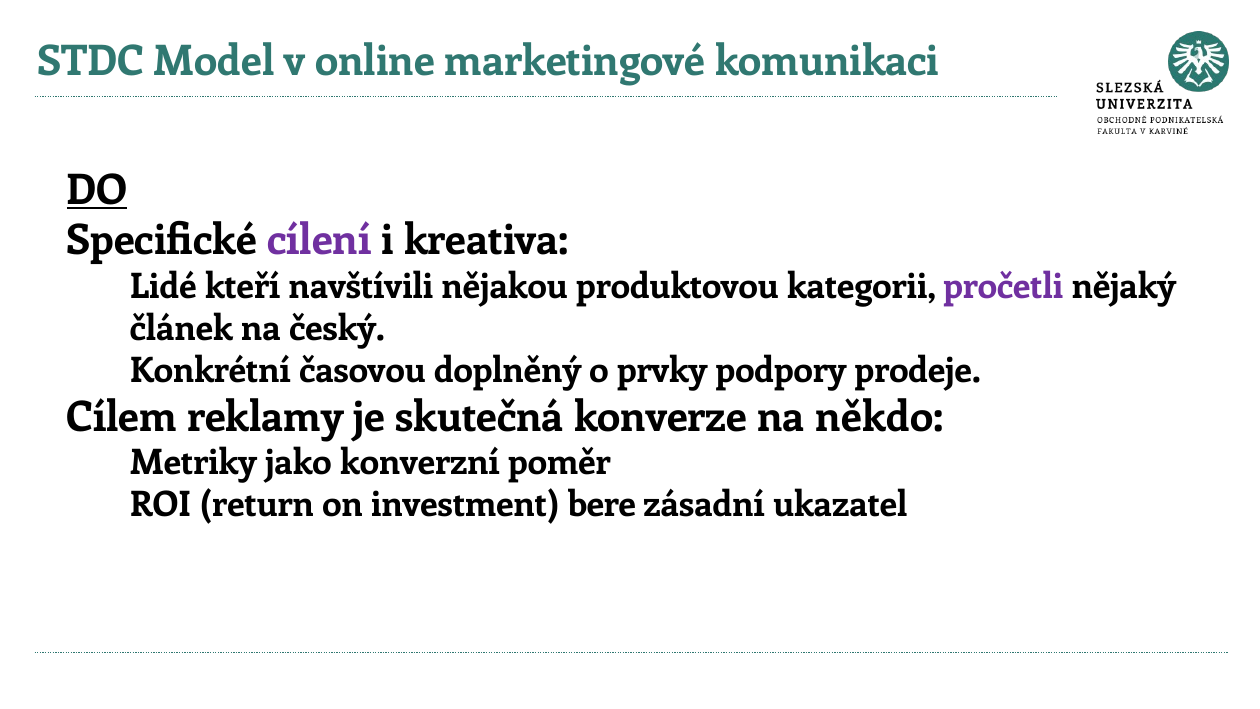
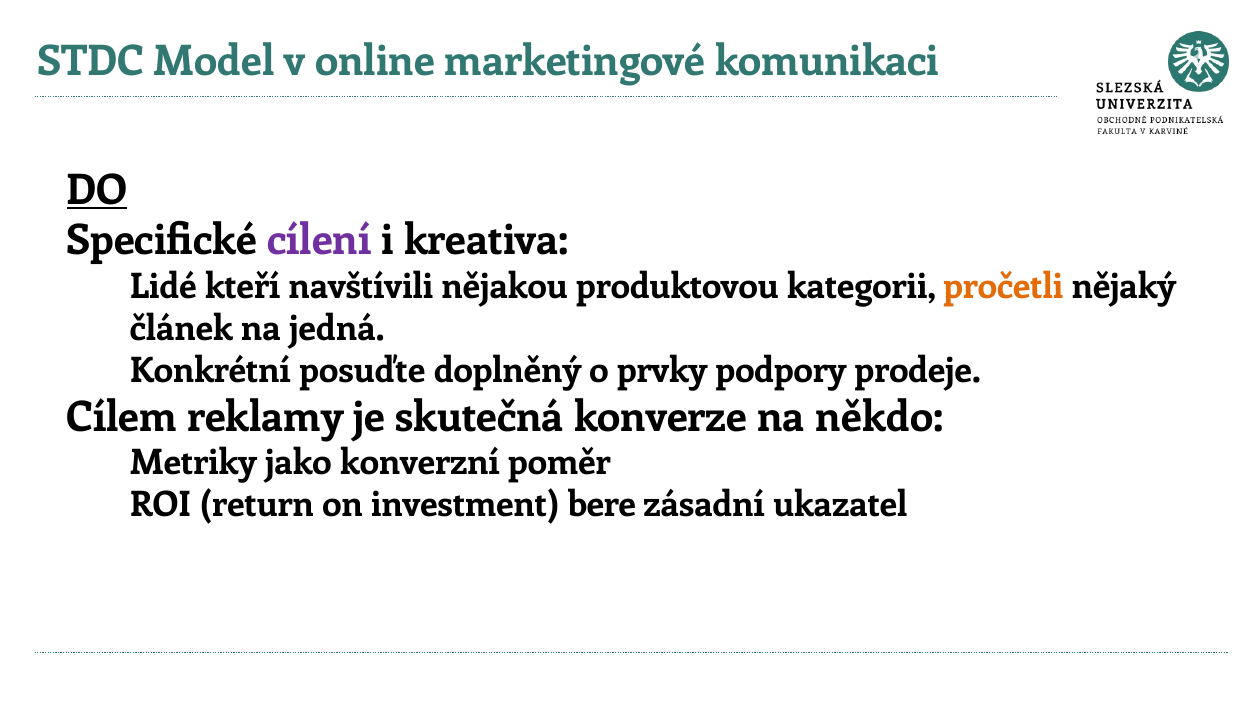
pročetli colour: purple -> orange (1003, 286)
český: český -> jedná (337, 328)
časovou: časovou -> posuďte (362, 370)
